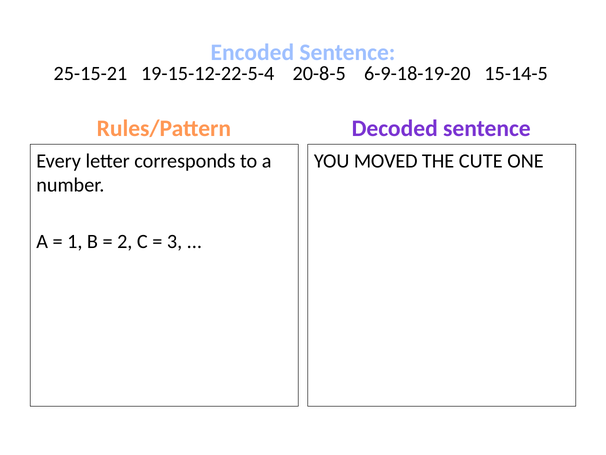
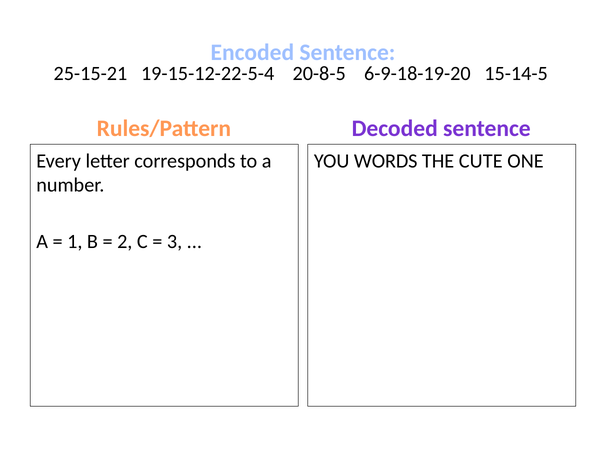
MOVED: MOVED -> WORDS (386, 161)
